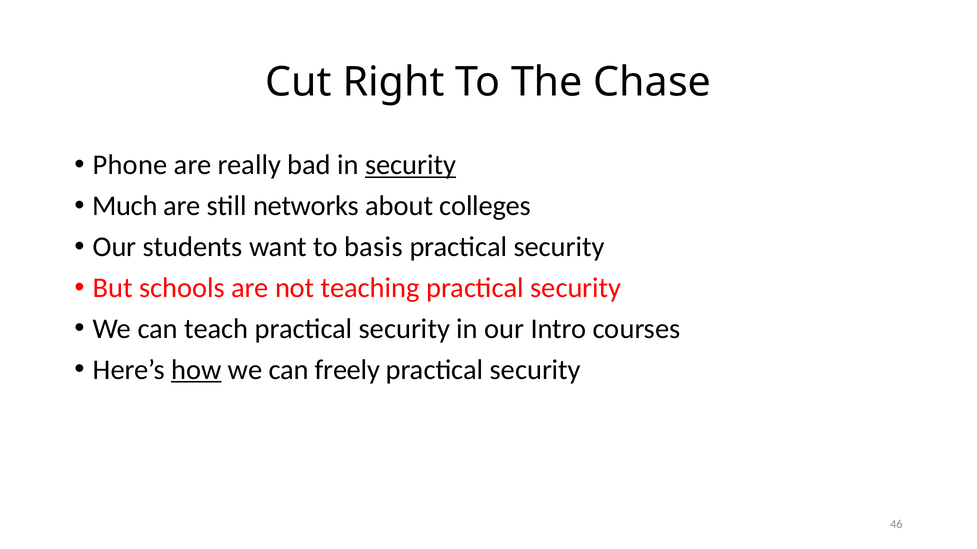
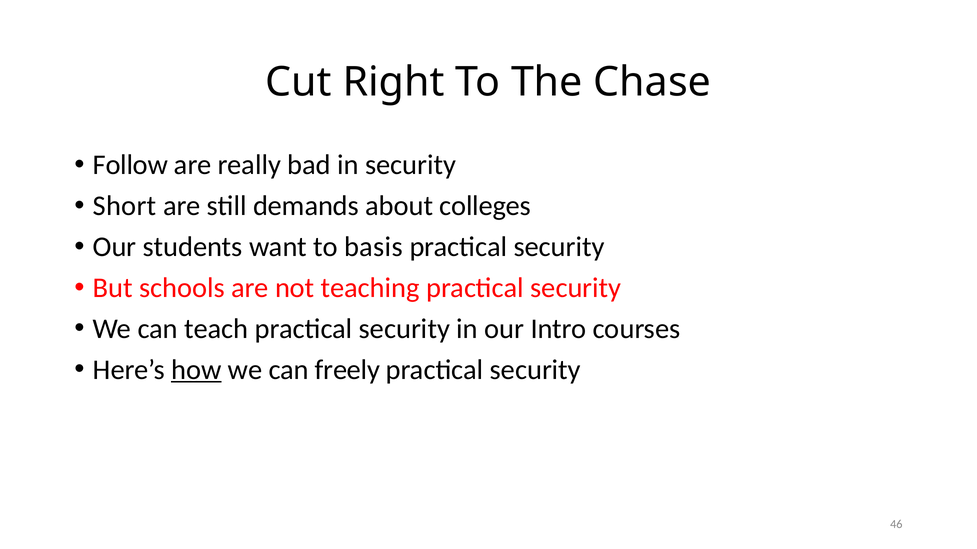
Phone: Phone -> Follow (130, 165)
security underline: present -> none (411, 165)
Much: Much -> Short (125, 206)
networks: networks -> demands (306, 206)
